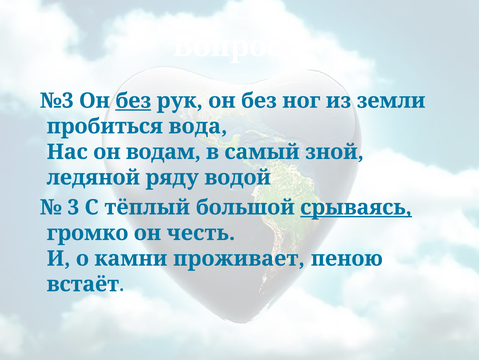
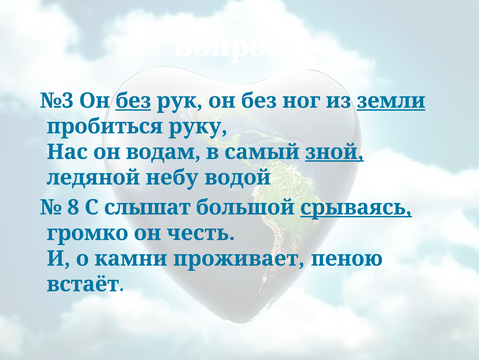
земли underline: none -> present (391, 100)
вода: вода -> руку (198, 126)
зной underline: none -> present (334, 152)
ряду: ряду -> небу (172, 177)
3: 3 -> 8 (73, 207)
тёплый: тёплый -> слышат (147, 207)
